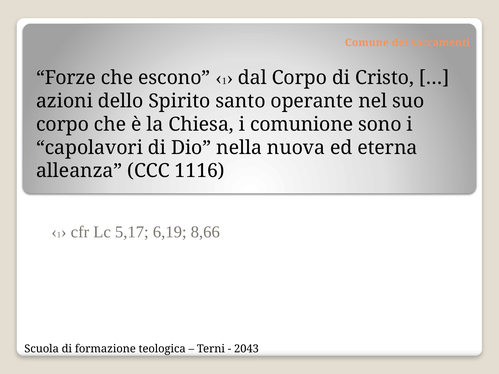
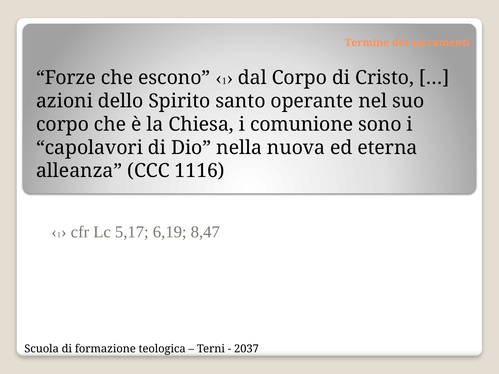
Comune: Comune -> Termine (367, 43)
8,66: 8,66 -> 8,47 (205, 232)
2043: 2043 -> 2037 (246, 349)
